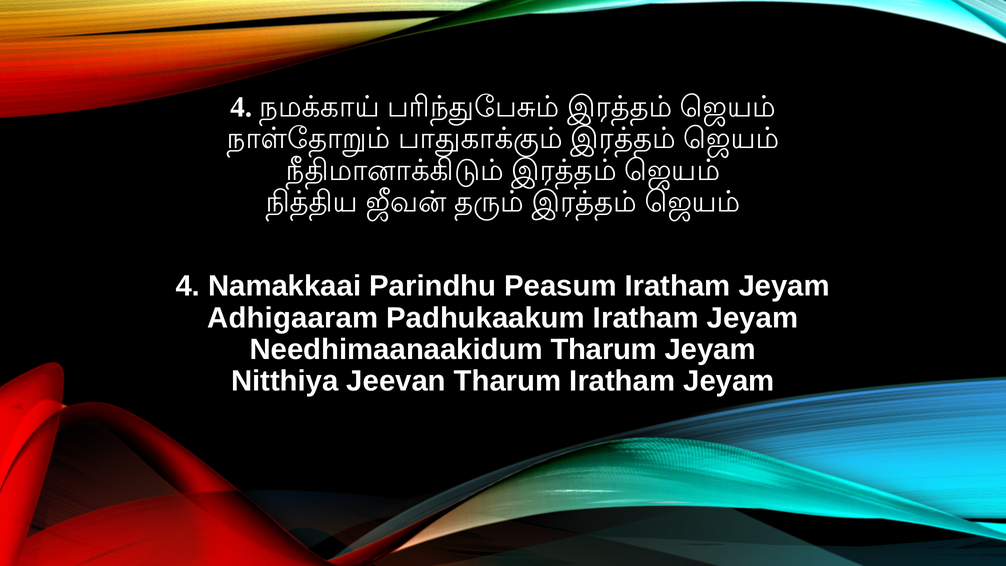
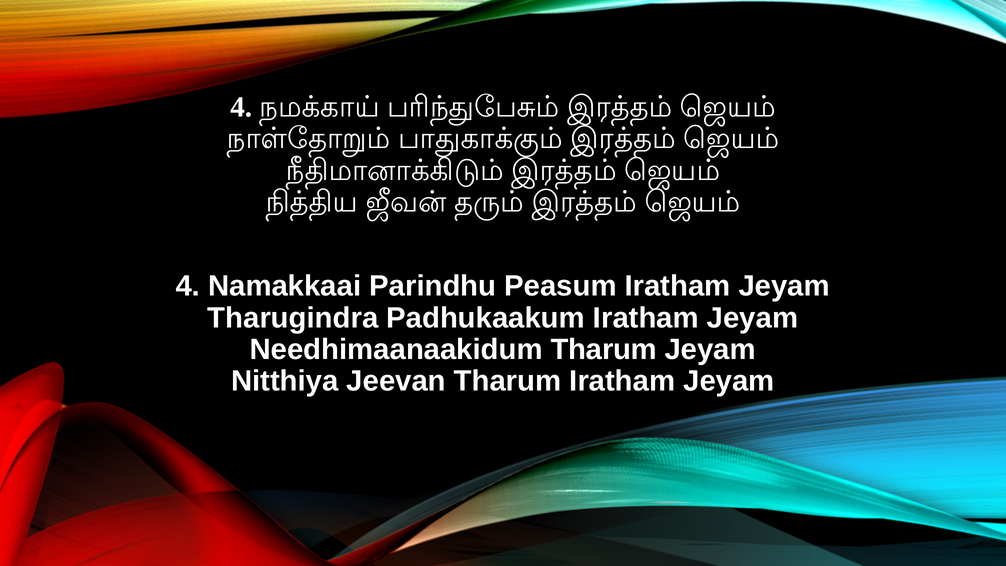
Adhigaaram: Adhigaaram -> Tharugindra (293, 318)
